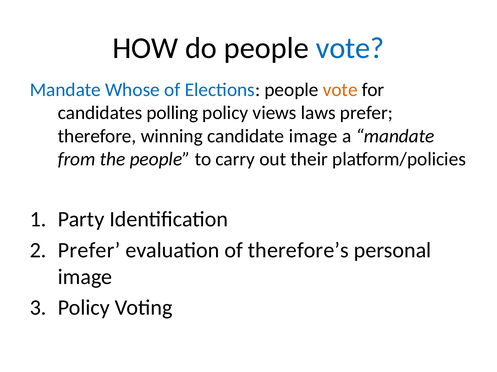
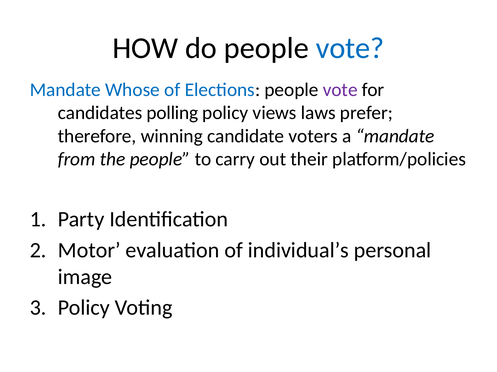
vote colour: orange -> purple (340, 90)
candidate image: image -> voters (313, 136)
Prefer: Prefer -> Motor (89, 251)
therefore’s: therefore’s -> individual’s (298, 251)
